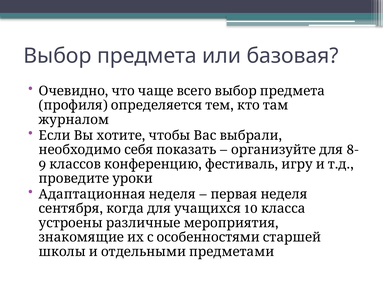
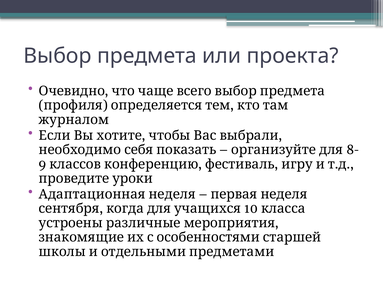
базовая: базовая -> проекта (293, 56)
